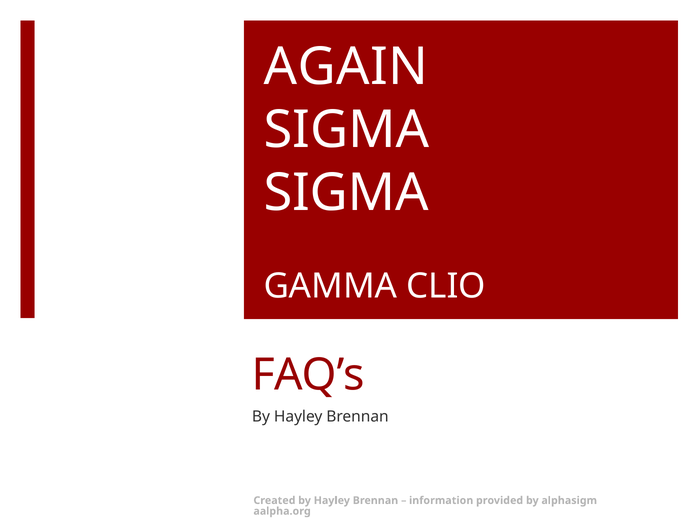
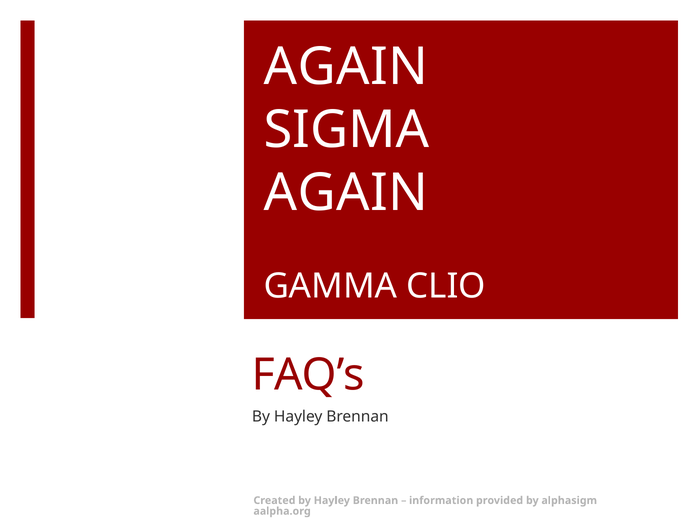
SIGMA: SIGMA -> AGAIN (346, 193)
